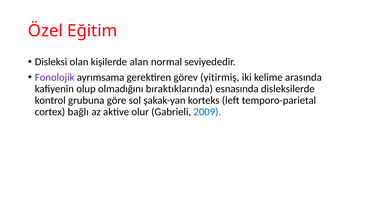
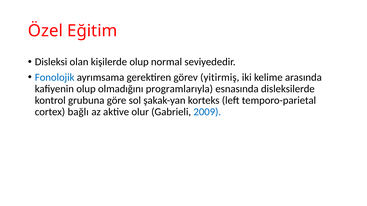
kişilerde alan: alan -> olup (139, 62)
Fonolojik colour: purple -> blue (55, 77)
bıraktıklarında: bıraktıklarında -> programlarıyla (179, 89)
